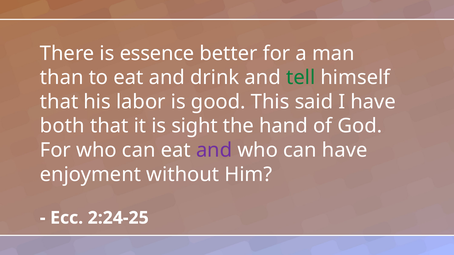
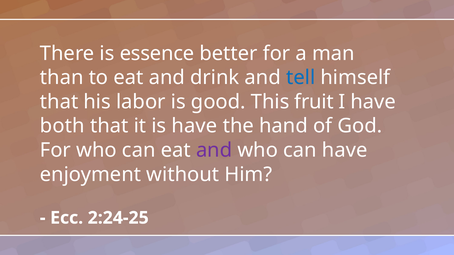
tell colour: green -> blue (301, 78)
said: said -> fruit (314, 102)
is sight: sight -> have (194, 126)
